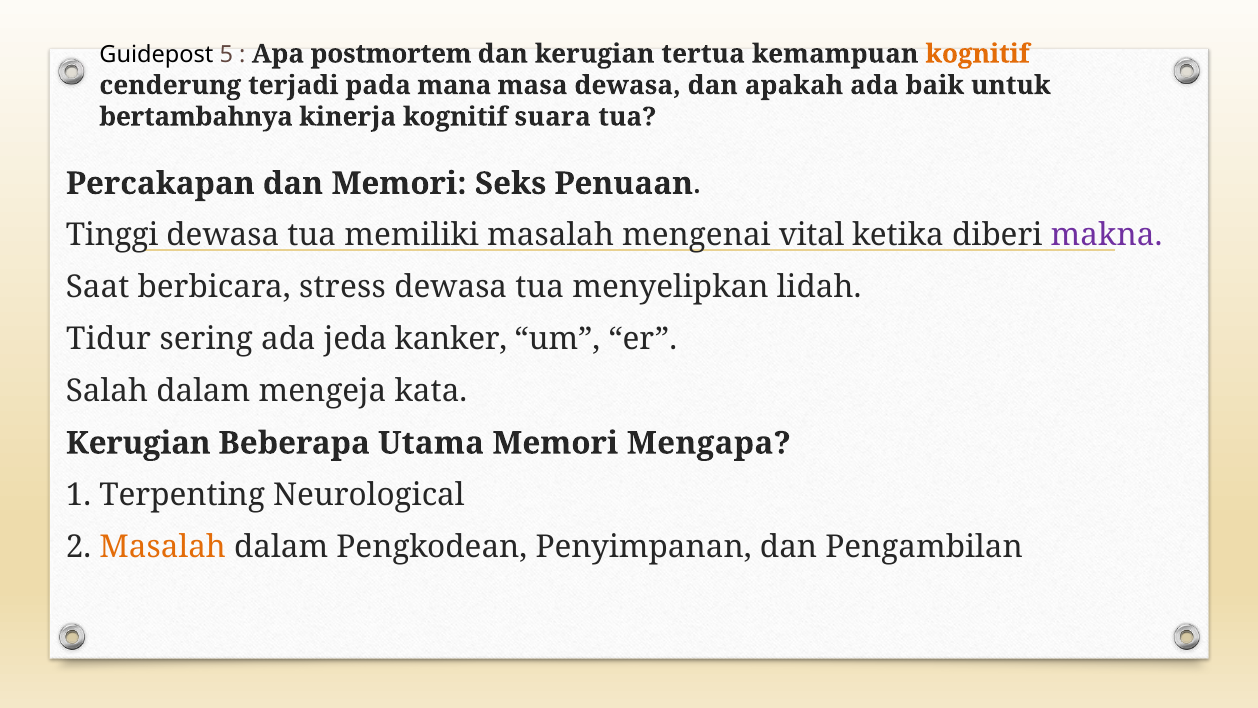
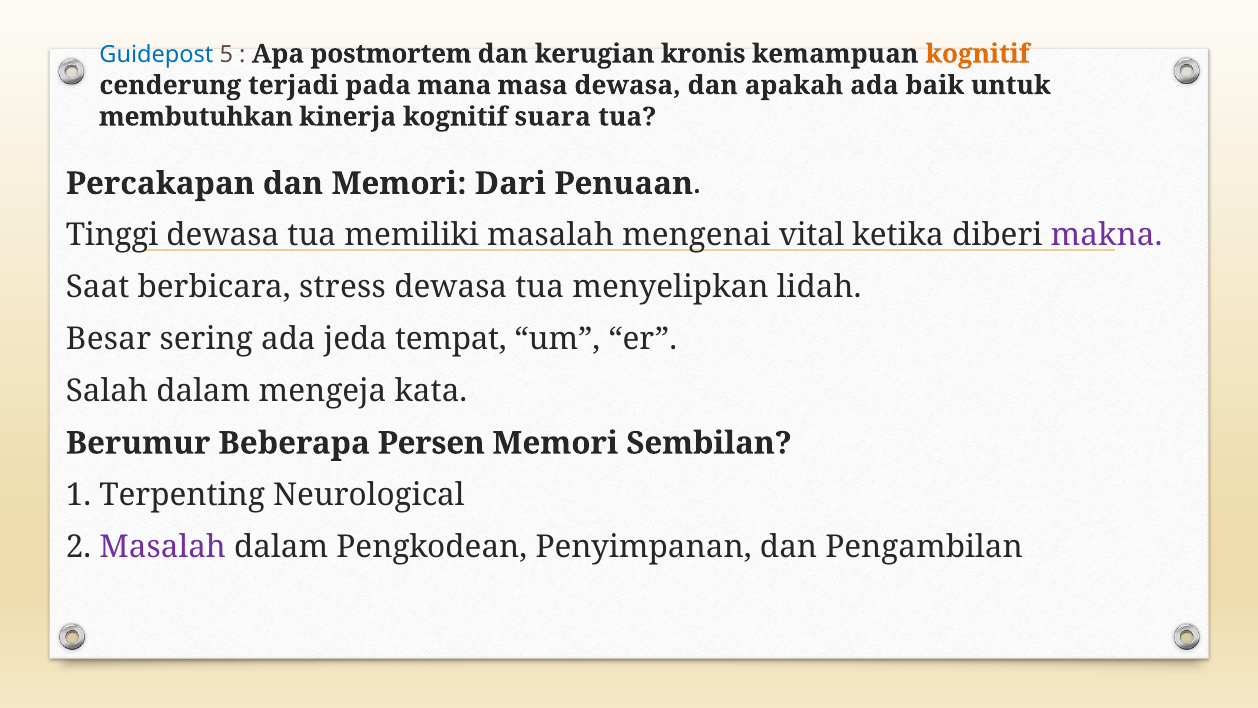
Guidepost colour: black -> blue (156, 55)
tertua: tertua -> kronis (703, 54)
bertambahnya: bertambahnya -> membutuhkan (196, 117)
Seks: Seks -> Dari (510, 183)
Tidur: Tidur -> Besar (109, 339)
kanker: kanker -> tempat (451, 339)
Kerugian: Kerugian -> Berumur (138, 443)
Utama: Utama -> Persen (431, 443)
Mengapa: Mengapa -> Sembilan (709, 443)
Masalah colour: orange -> purple (163, 547)
